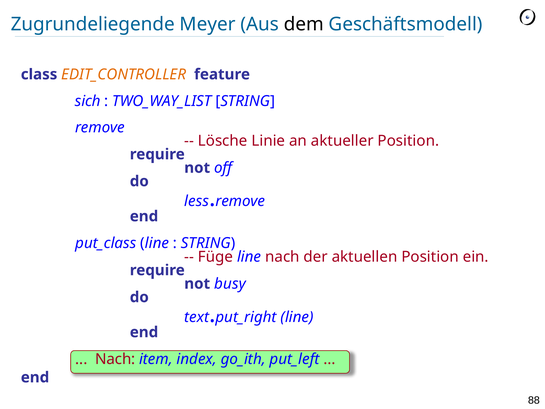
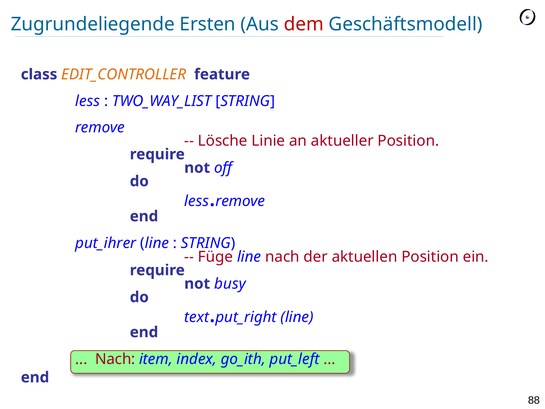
Meyer: Meyer -> Ersten (208, 24)
dem colour: black -> red (304, 24)
sich: sich -> less (88, 101)
put_class: put_class -> put_ihrer (106, 243)
